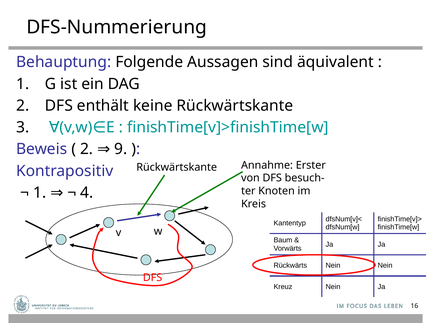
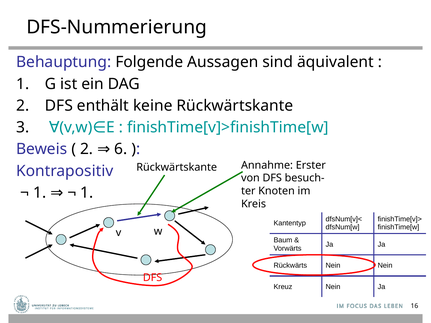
9: 9 -> 6 (121, 149)
4: 4 -> 1 (87, 193)
